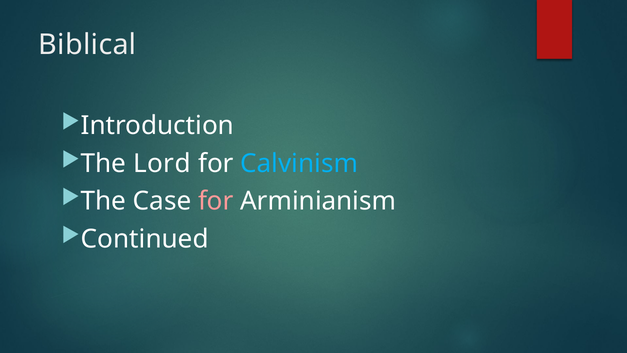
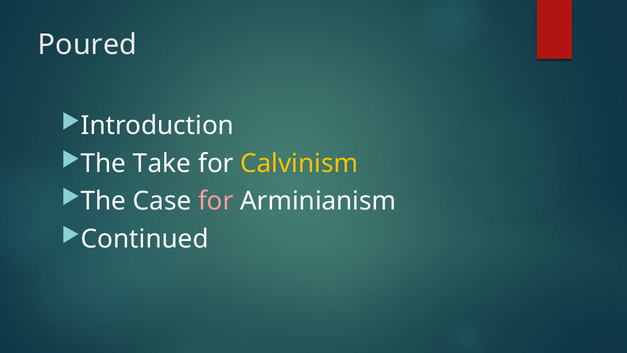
Biblical: Biblical -> Poured (87, 45)
Lord: Lord -> Take (162, 163)
Calvinism colour: light blue -> yellow (299, 163)
